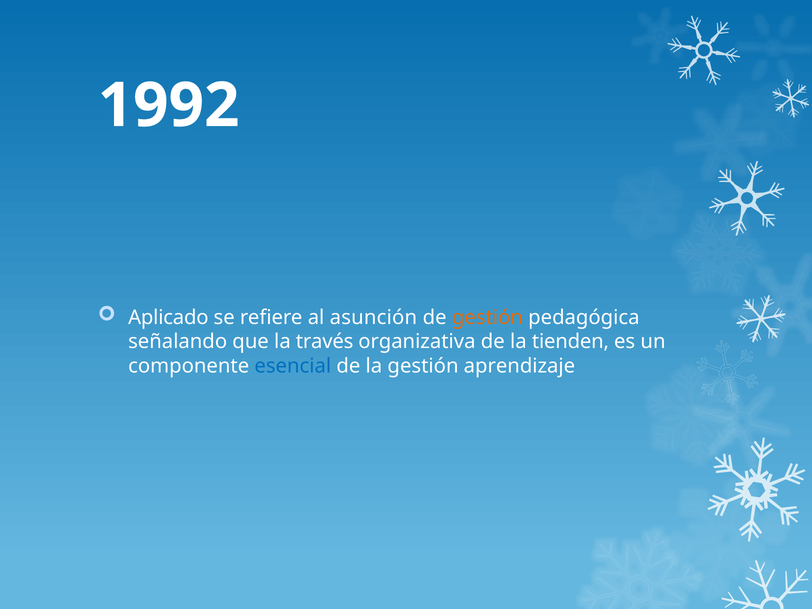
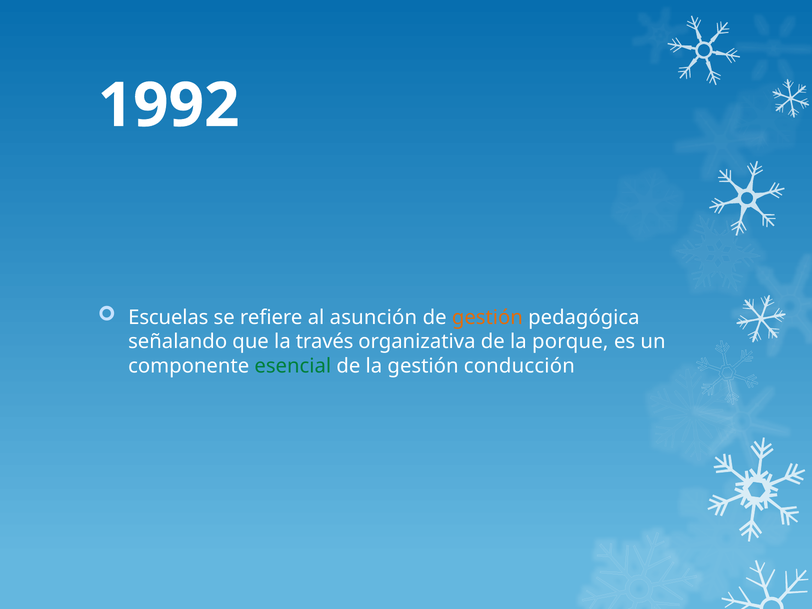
Aplicado: Aplicado -> Escuelas (168, 317)
tienden: tienden -> porque (570, 342)
esencial colour: blue -> green (293, 366)
aprendizaje: aprendizaje -> conducción (519, 366)
